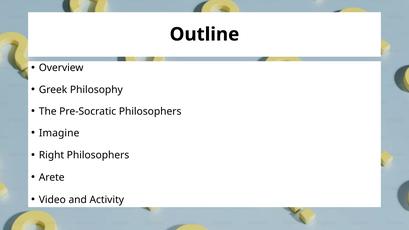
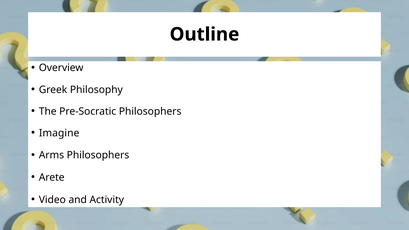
Right: Right -> Arms (51, 155)
